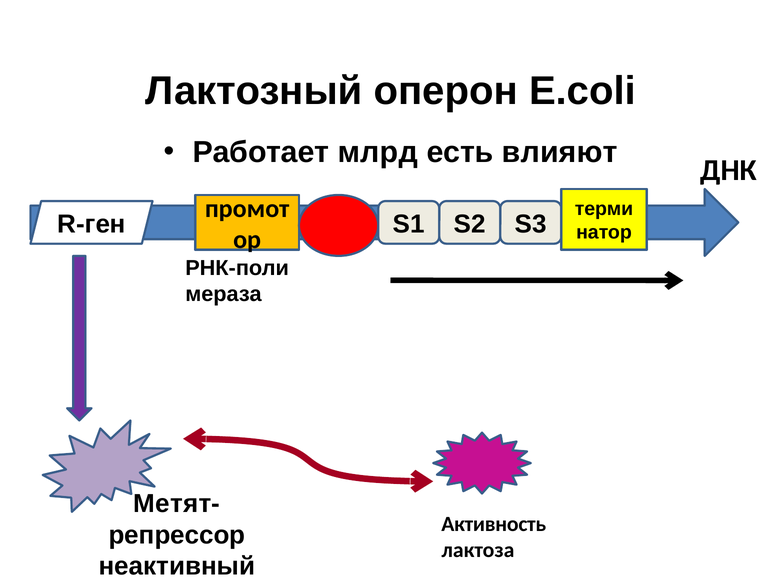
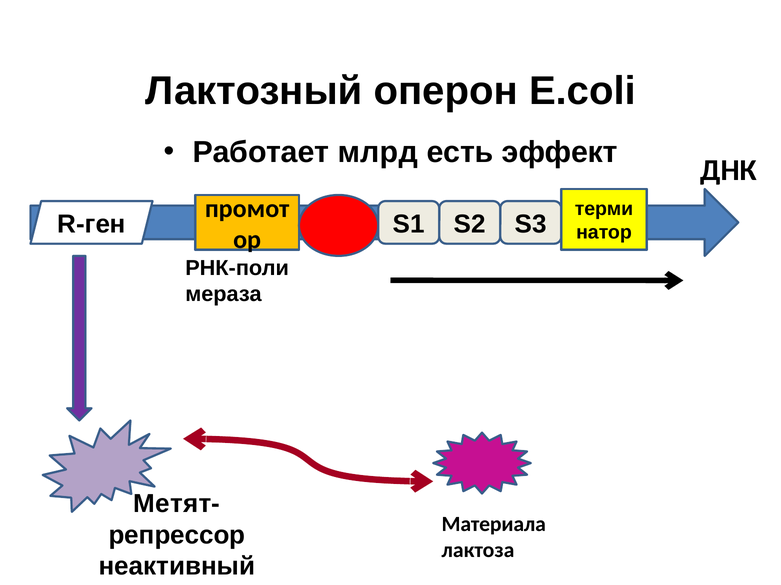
влияют: влияют -> эффект (560, 152)
Активность: Активность -> Материала (494, 525)
